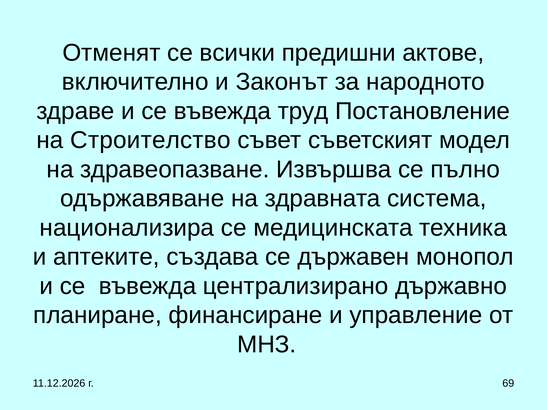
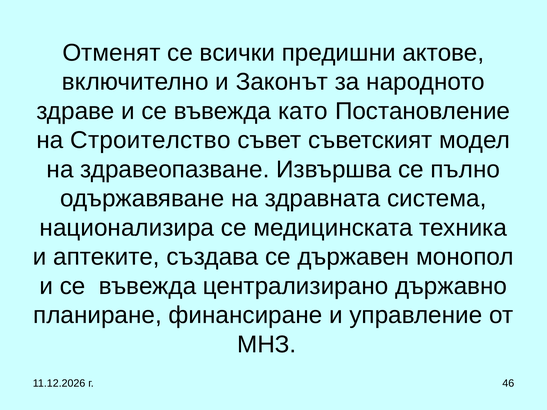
труд: труд -> като (303, 111)
69: 69 -> 46 (508, 383)
